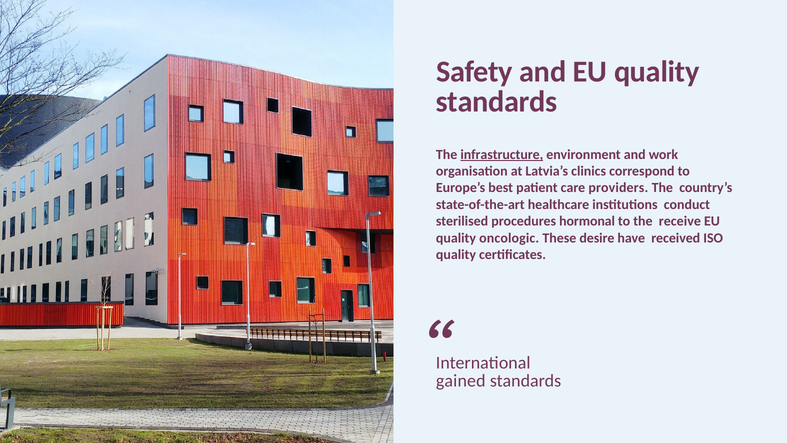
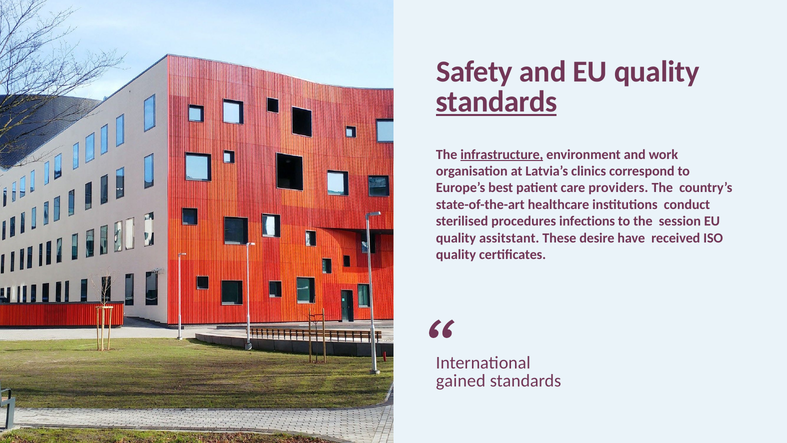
standards underline: none -> present (496, 102)
hormonal: hormonal -> infections (587, 221)
receive: receive -> session (680, 221)
oncologic: oncologic -> assitstant (509, 238)
